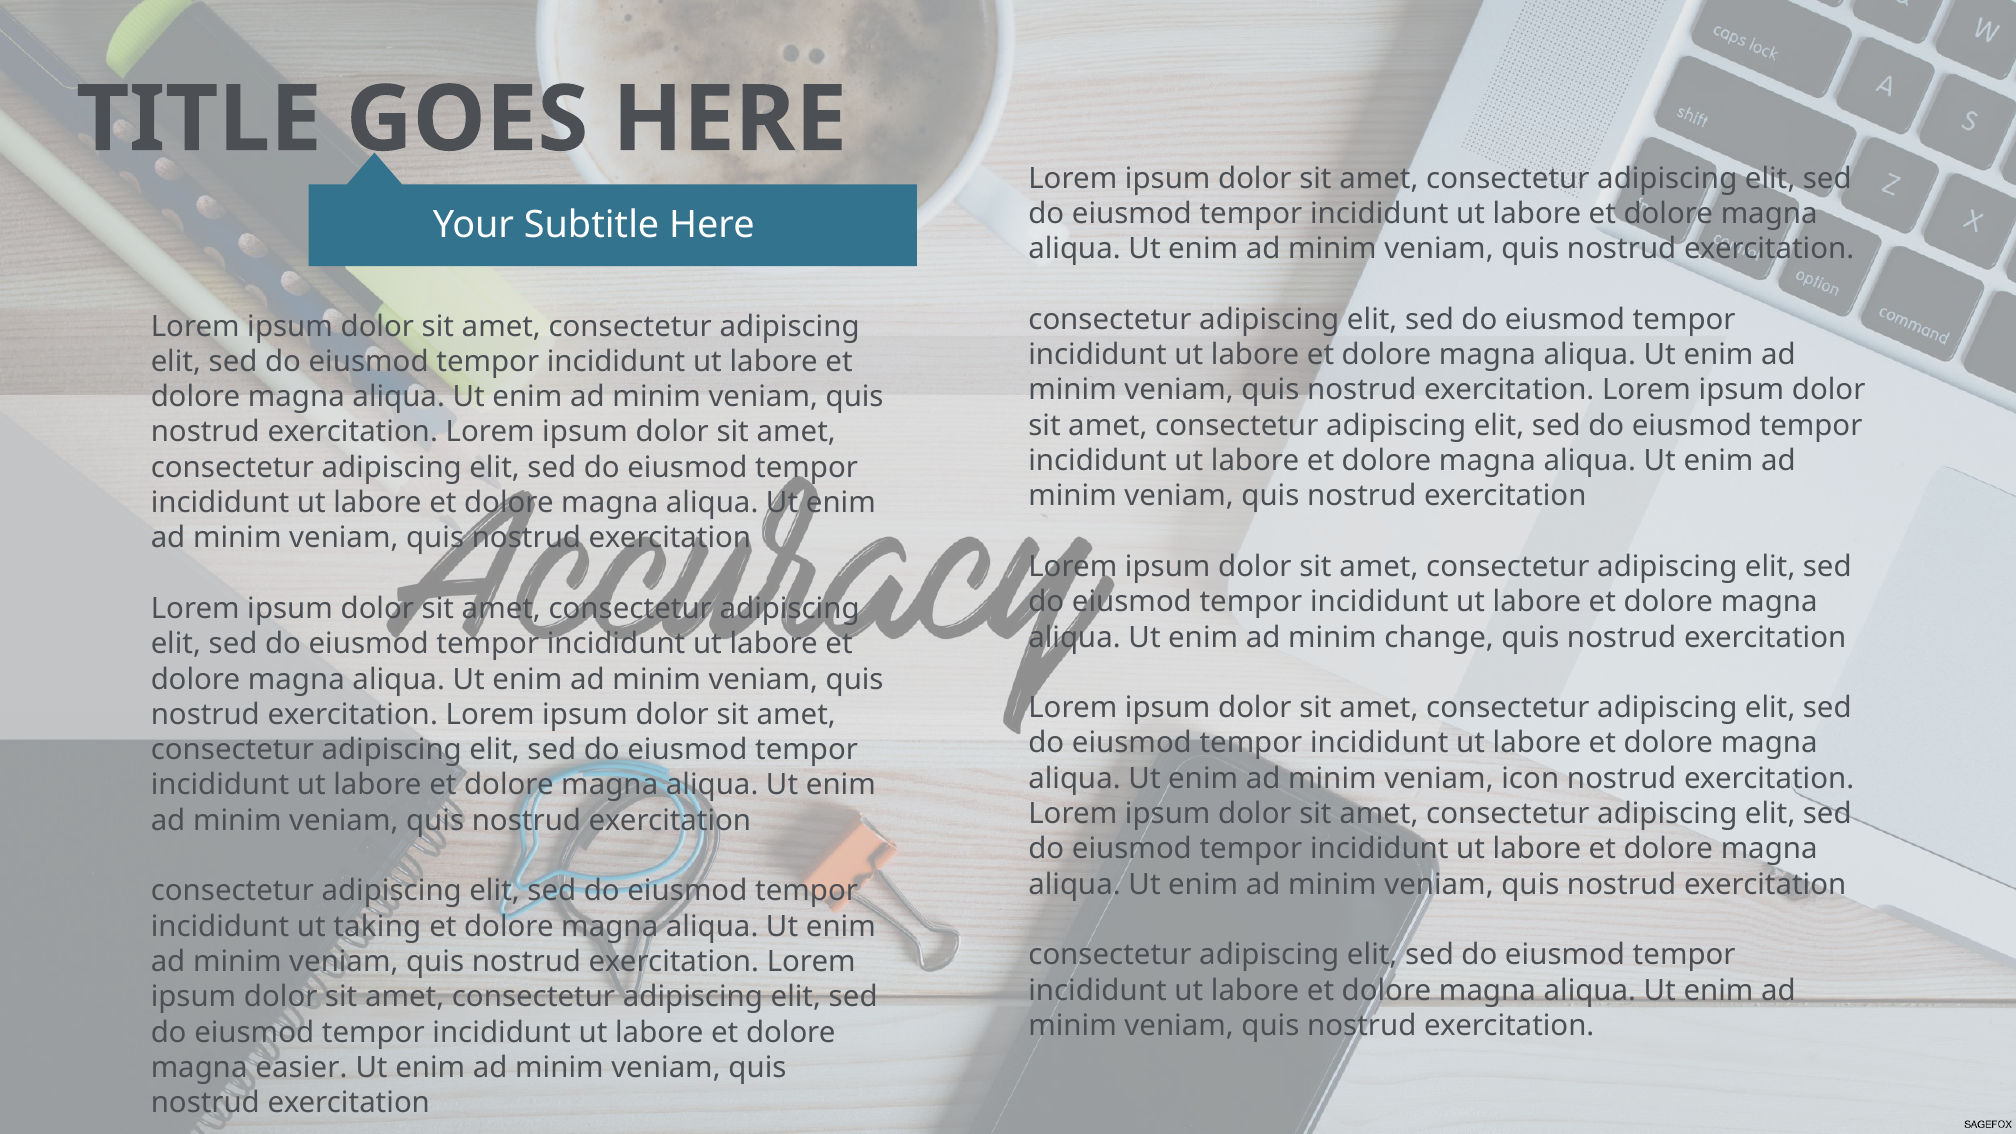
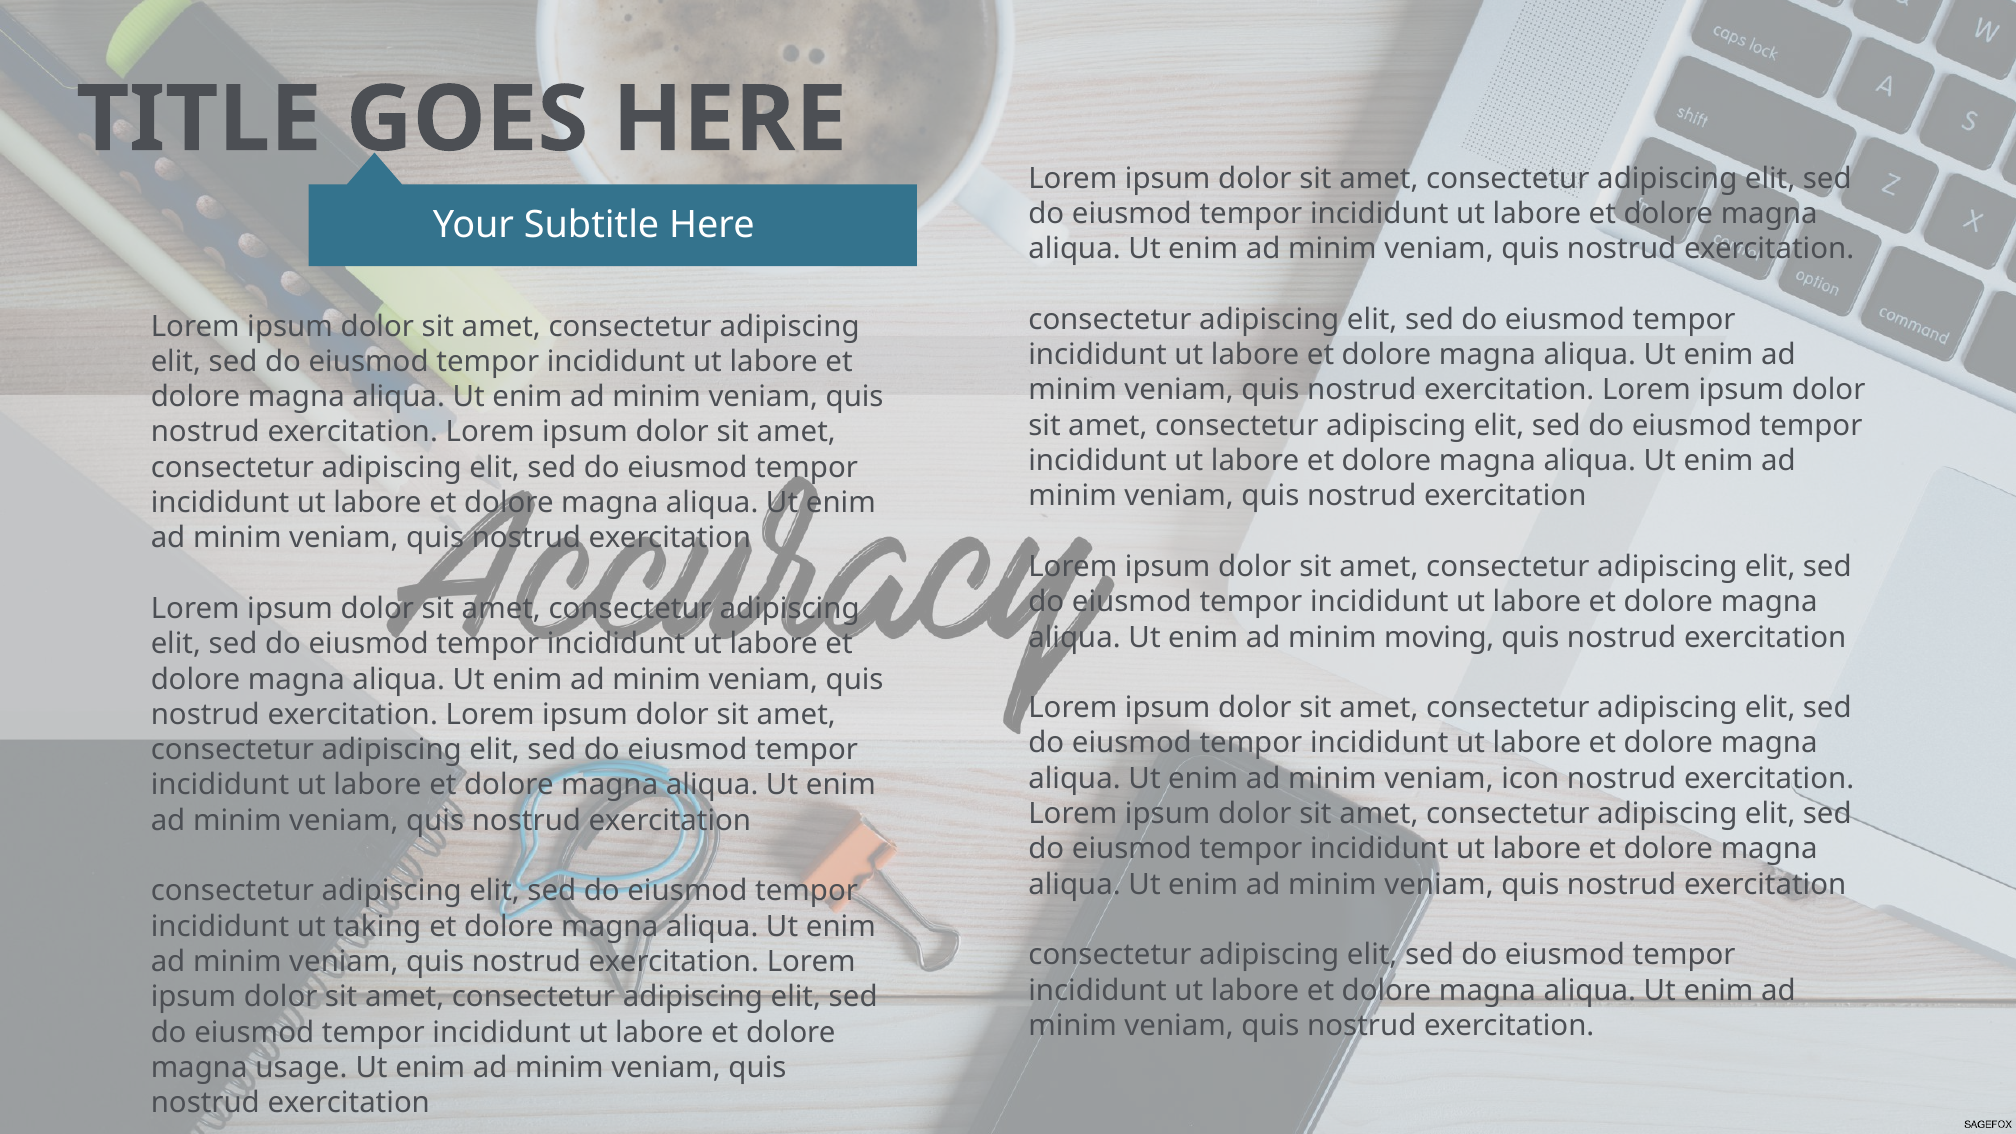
change: change -> moving (1439, 637)
easier: easier -> usage (301, 1068)
